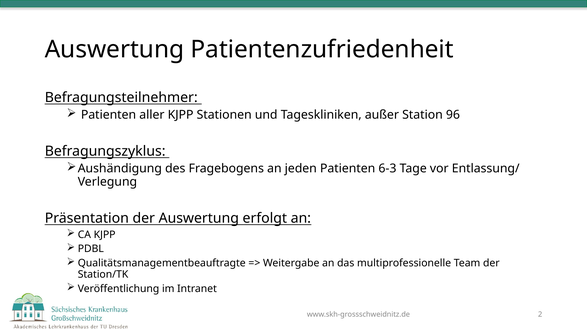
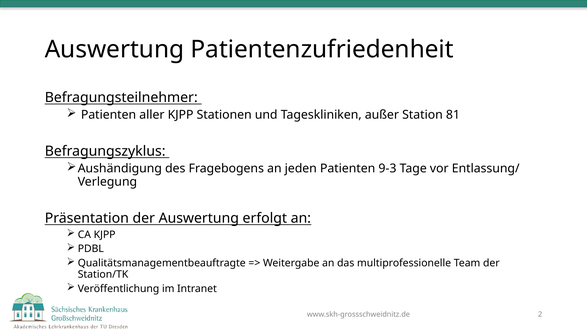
96: 96 -> 81 (453, 115)
6-3: 6-3 -> 9-3 (387, 169)
